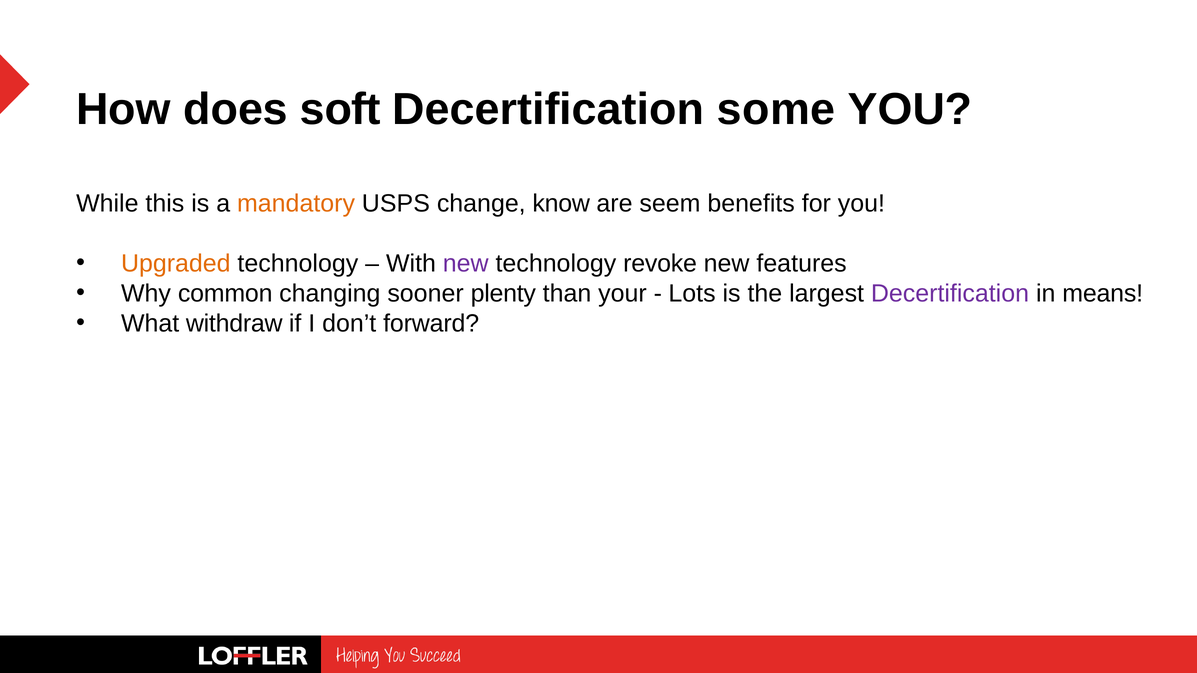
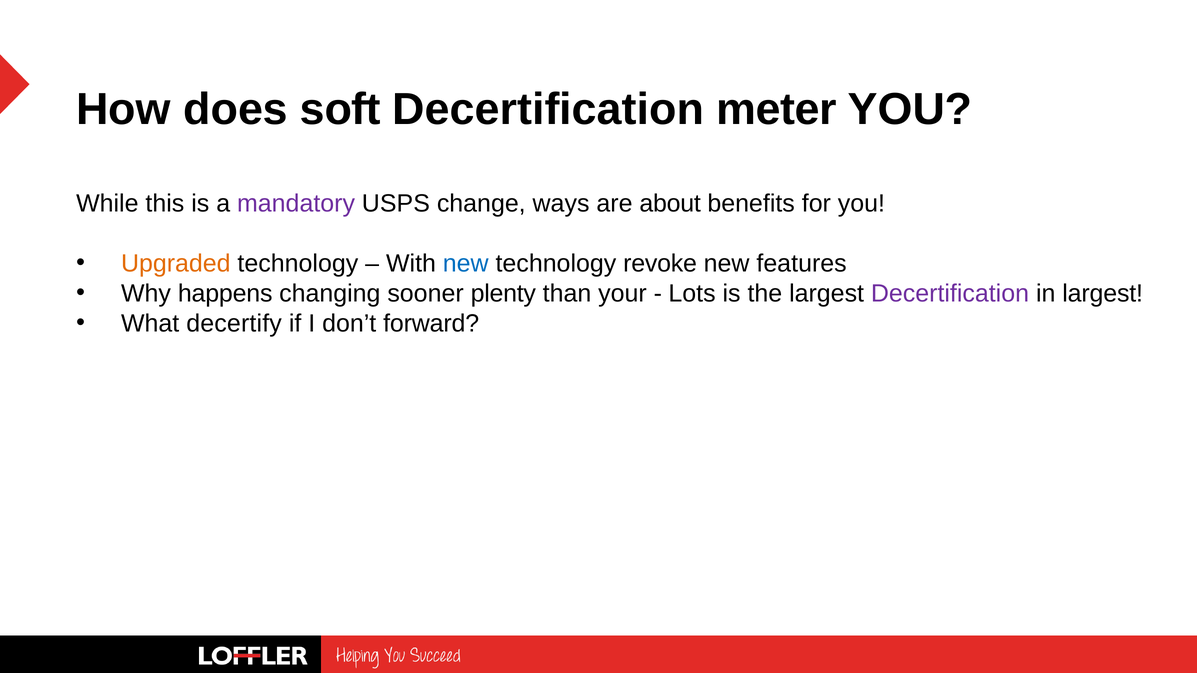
some: some -> meter (776, 109)
mandatory colour: orange -> purple (296, 204)
know: know -> ways (561, 204)
seem: seem -> about (670, 204)
new colour: purple -> blue (466, 264)
common: common -> happens (225, 293)
in means: means -> largest (1103, 293)
withdraw: withdraw -> decertify (234, 323)
